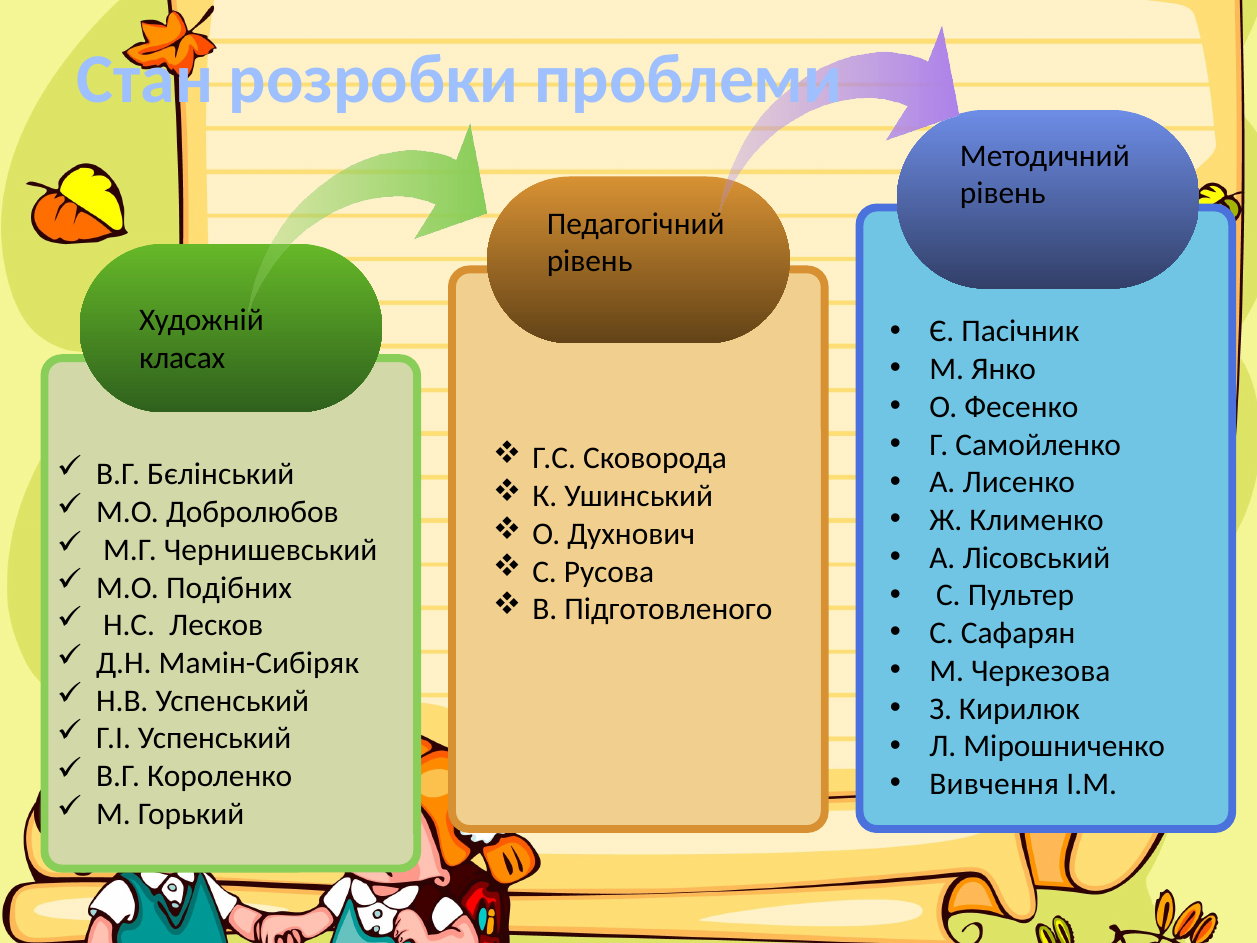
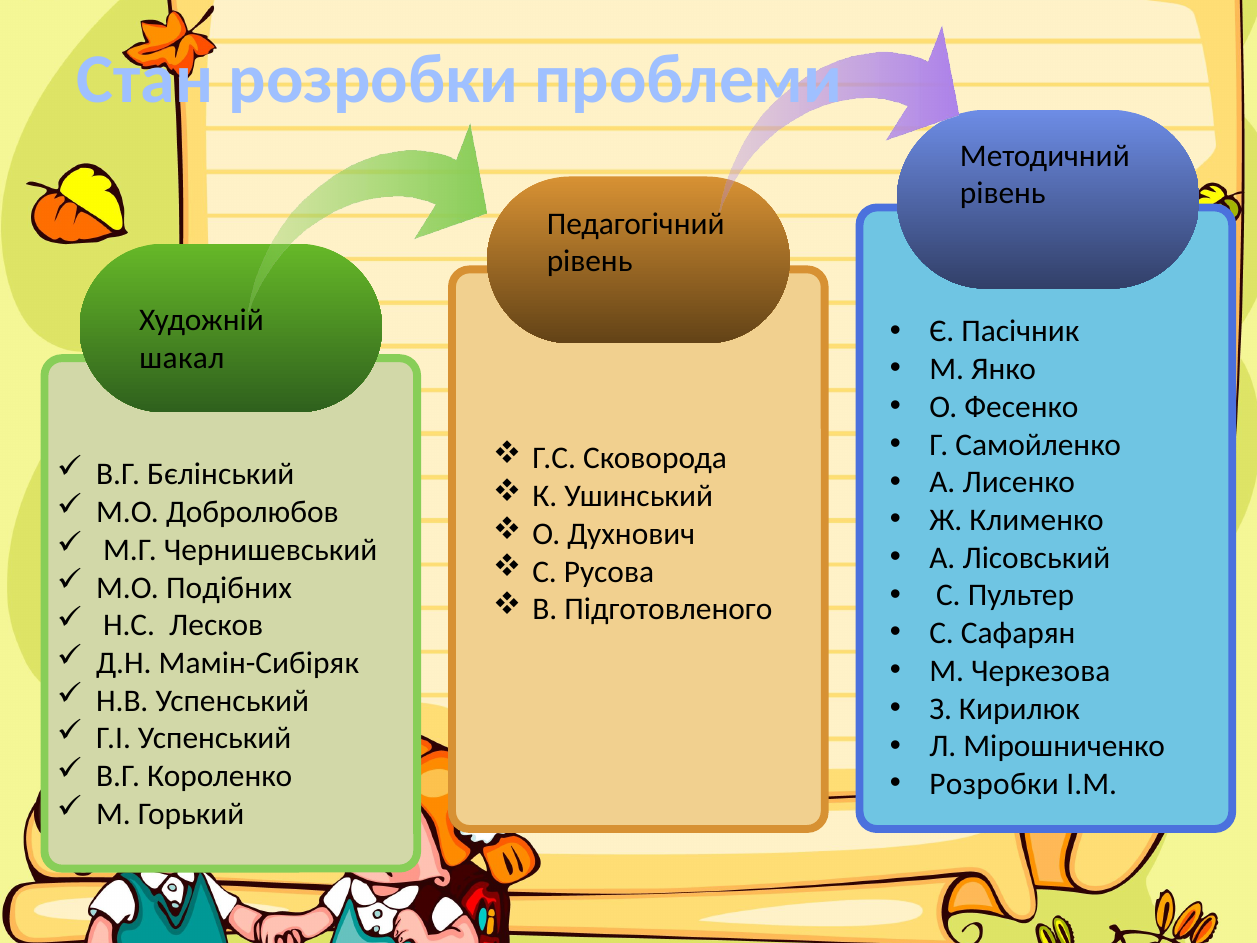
класах: класах -> шакал (182, 358)
Вивчення: Вивчення -> Розробки (994, 784)
